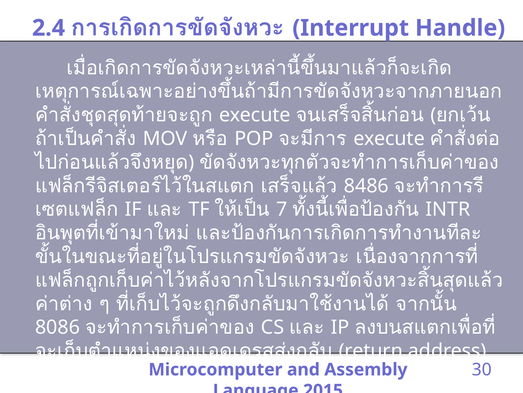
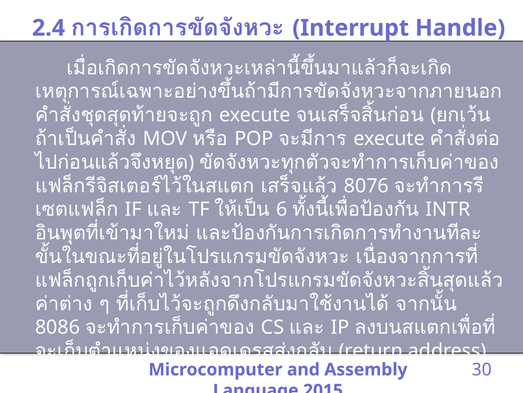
8486: 8486 -> 8076 (366, 186)
7: 7 -> 6 (282, 209)
